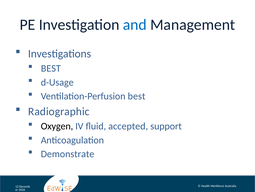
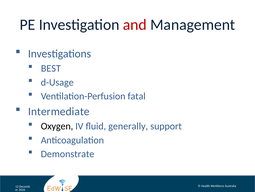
and colour: blue -> red (135, 25)
Ventilation-Perfusion best: best -> fatal (137, 96)
Radiographic: Radiographic -> Intermediate (59, 111)
accepted: accepted -> generally (128, 126)
